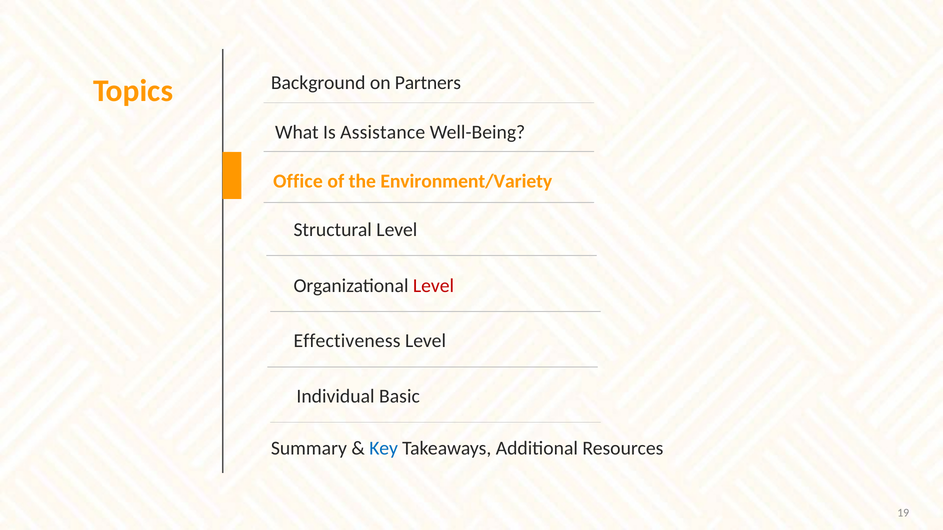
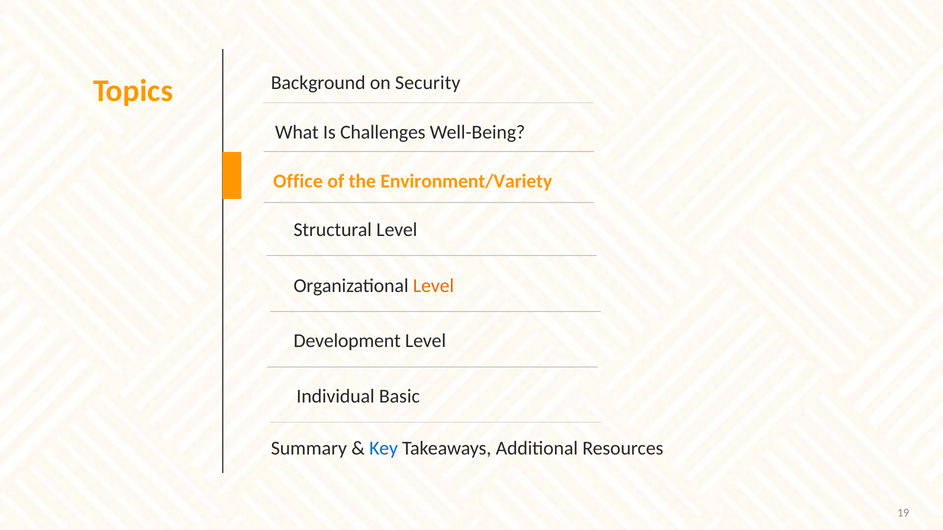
Partners: Partners -> Security (428, 83)
Assistance: Assistance -> Challenges (383, 132)
Level colour: red -> orange (433, 286)
Effectiveness: Effectiveness -> Development (347, 341)
